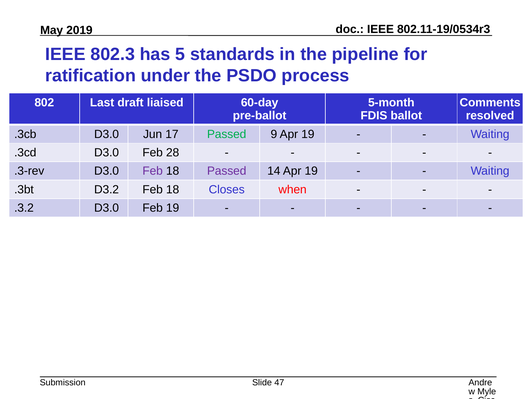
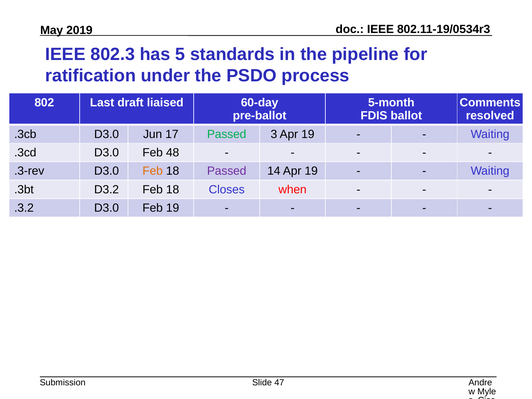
9: 9 -> 3 (274, 134)
28: 28 -> 48 (173, 153)
Feb colour: purple -> orange (153, 171)
